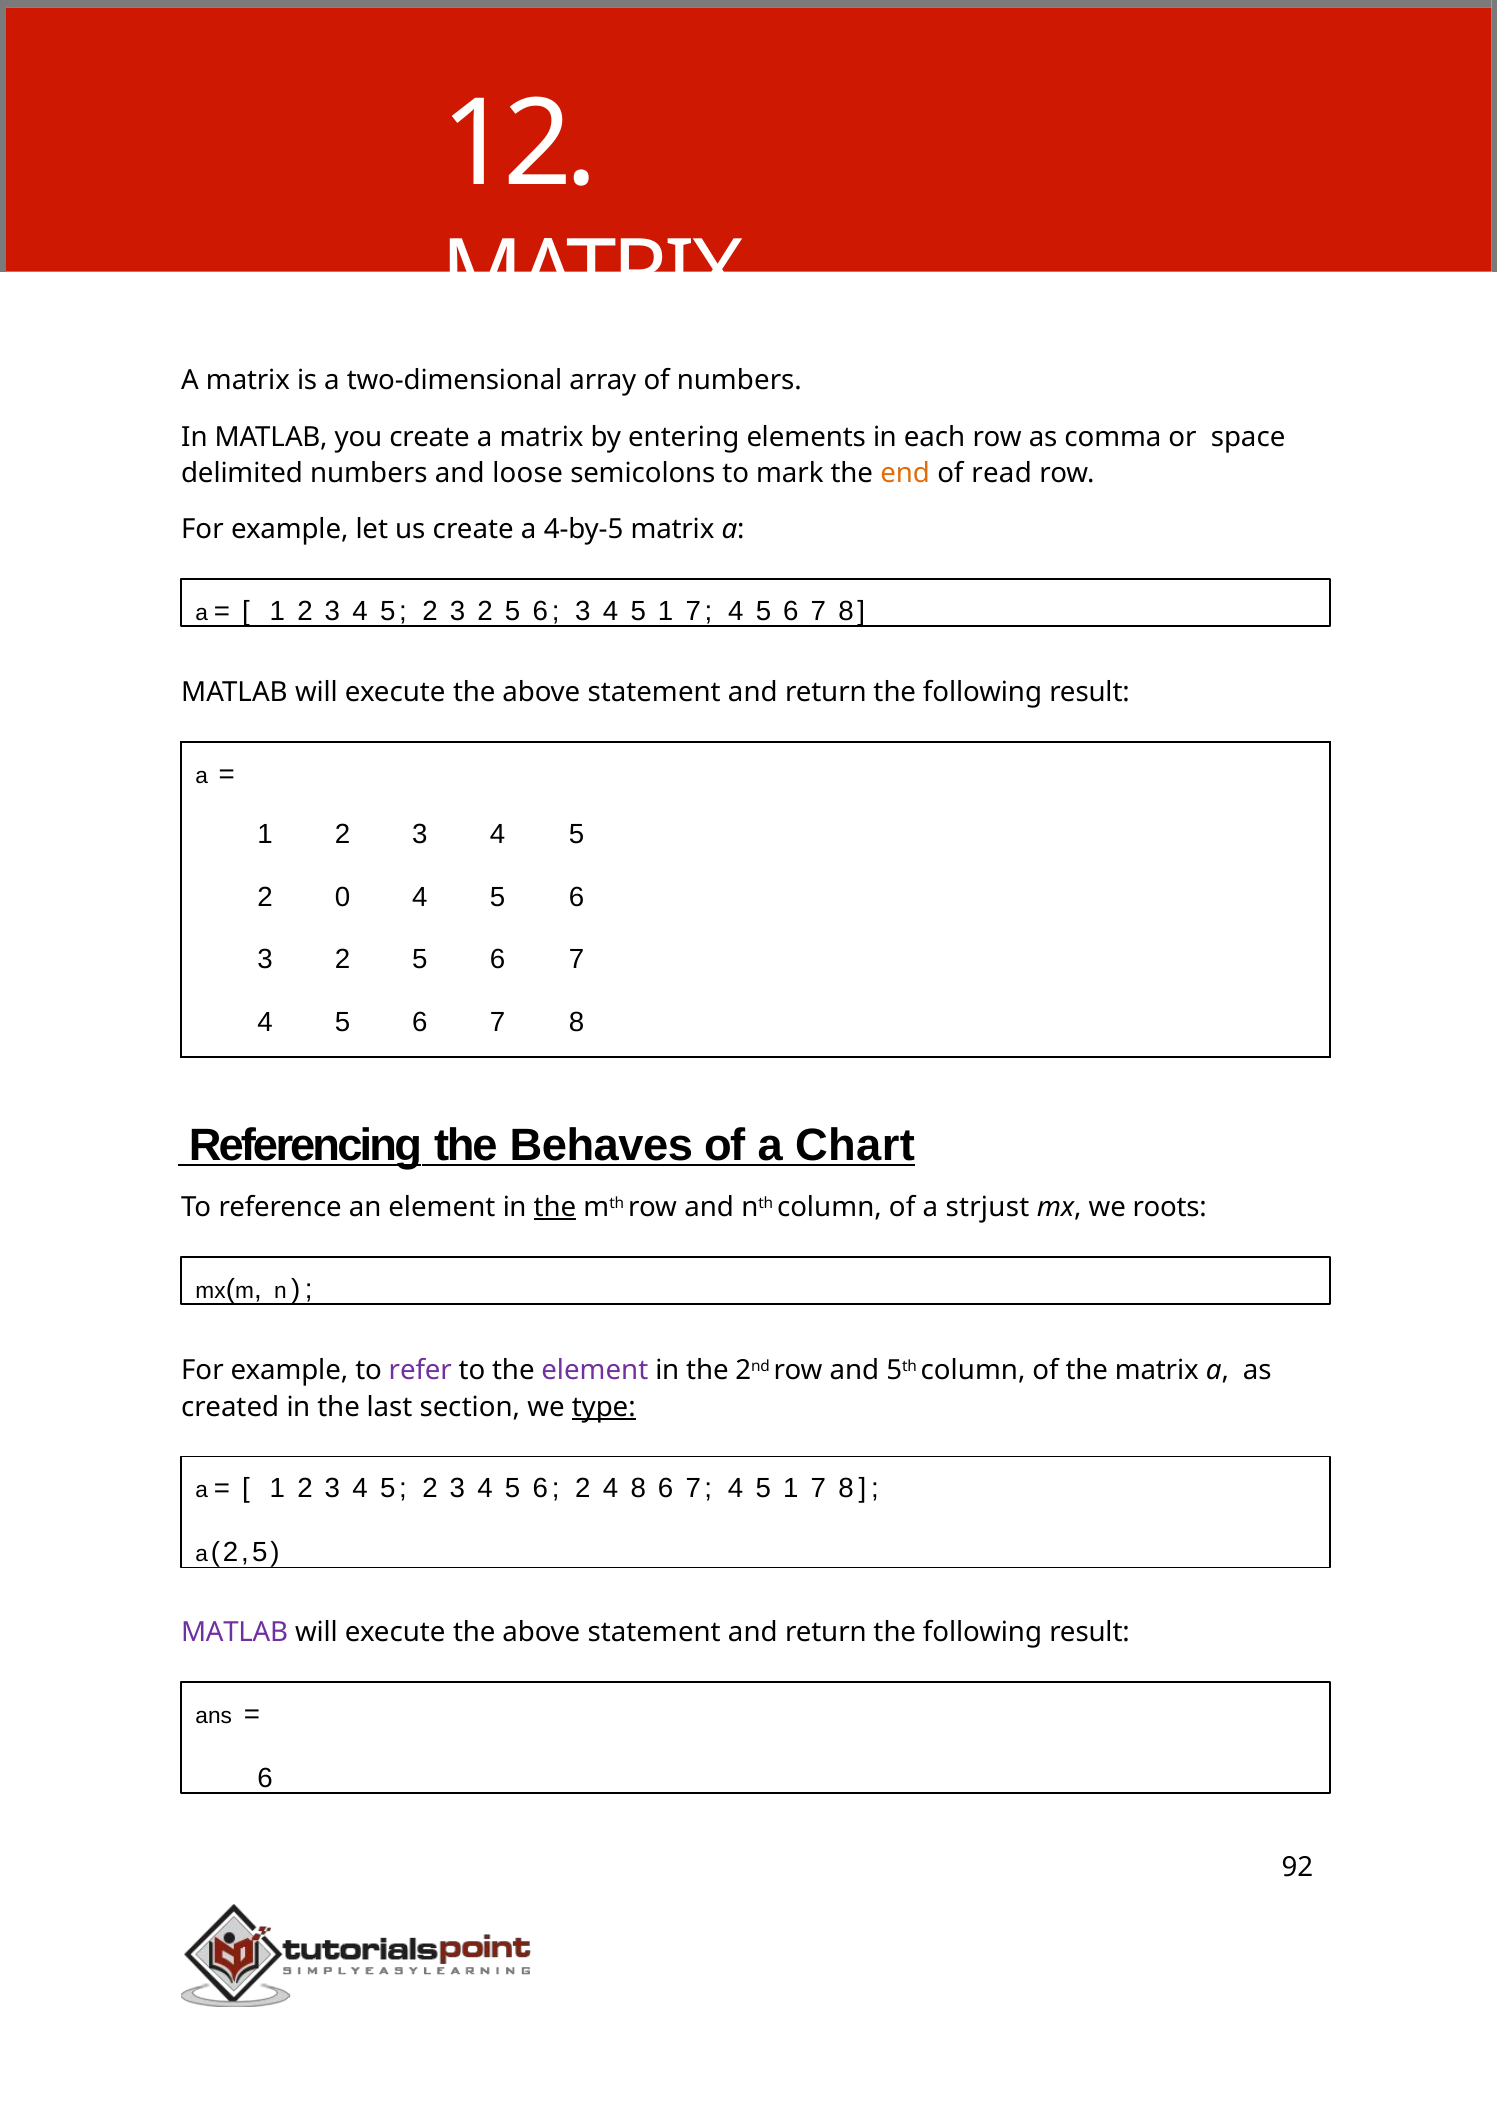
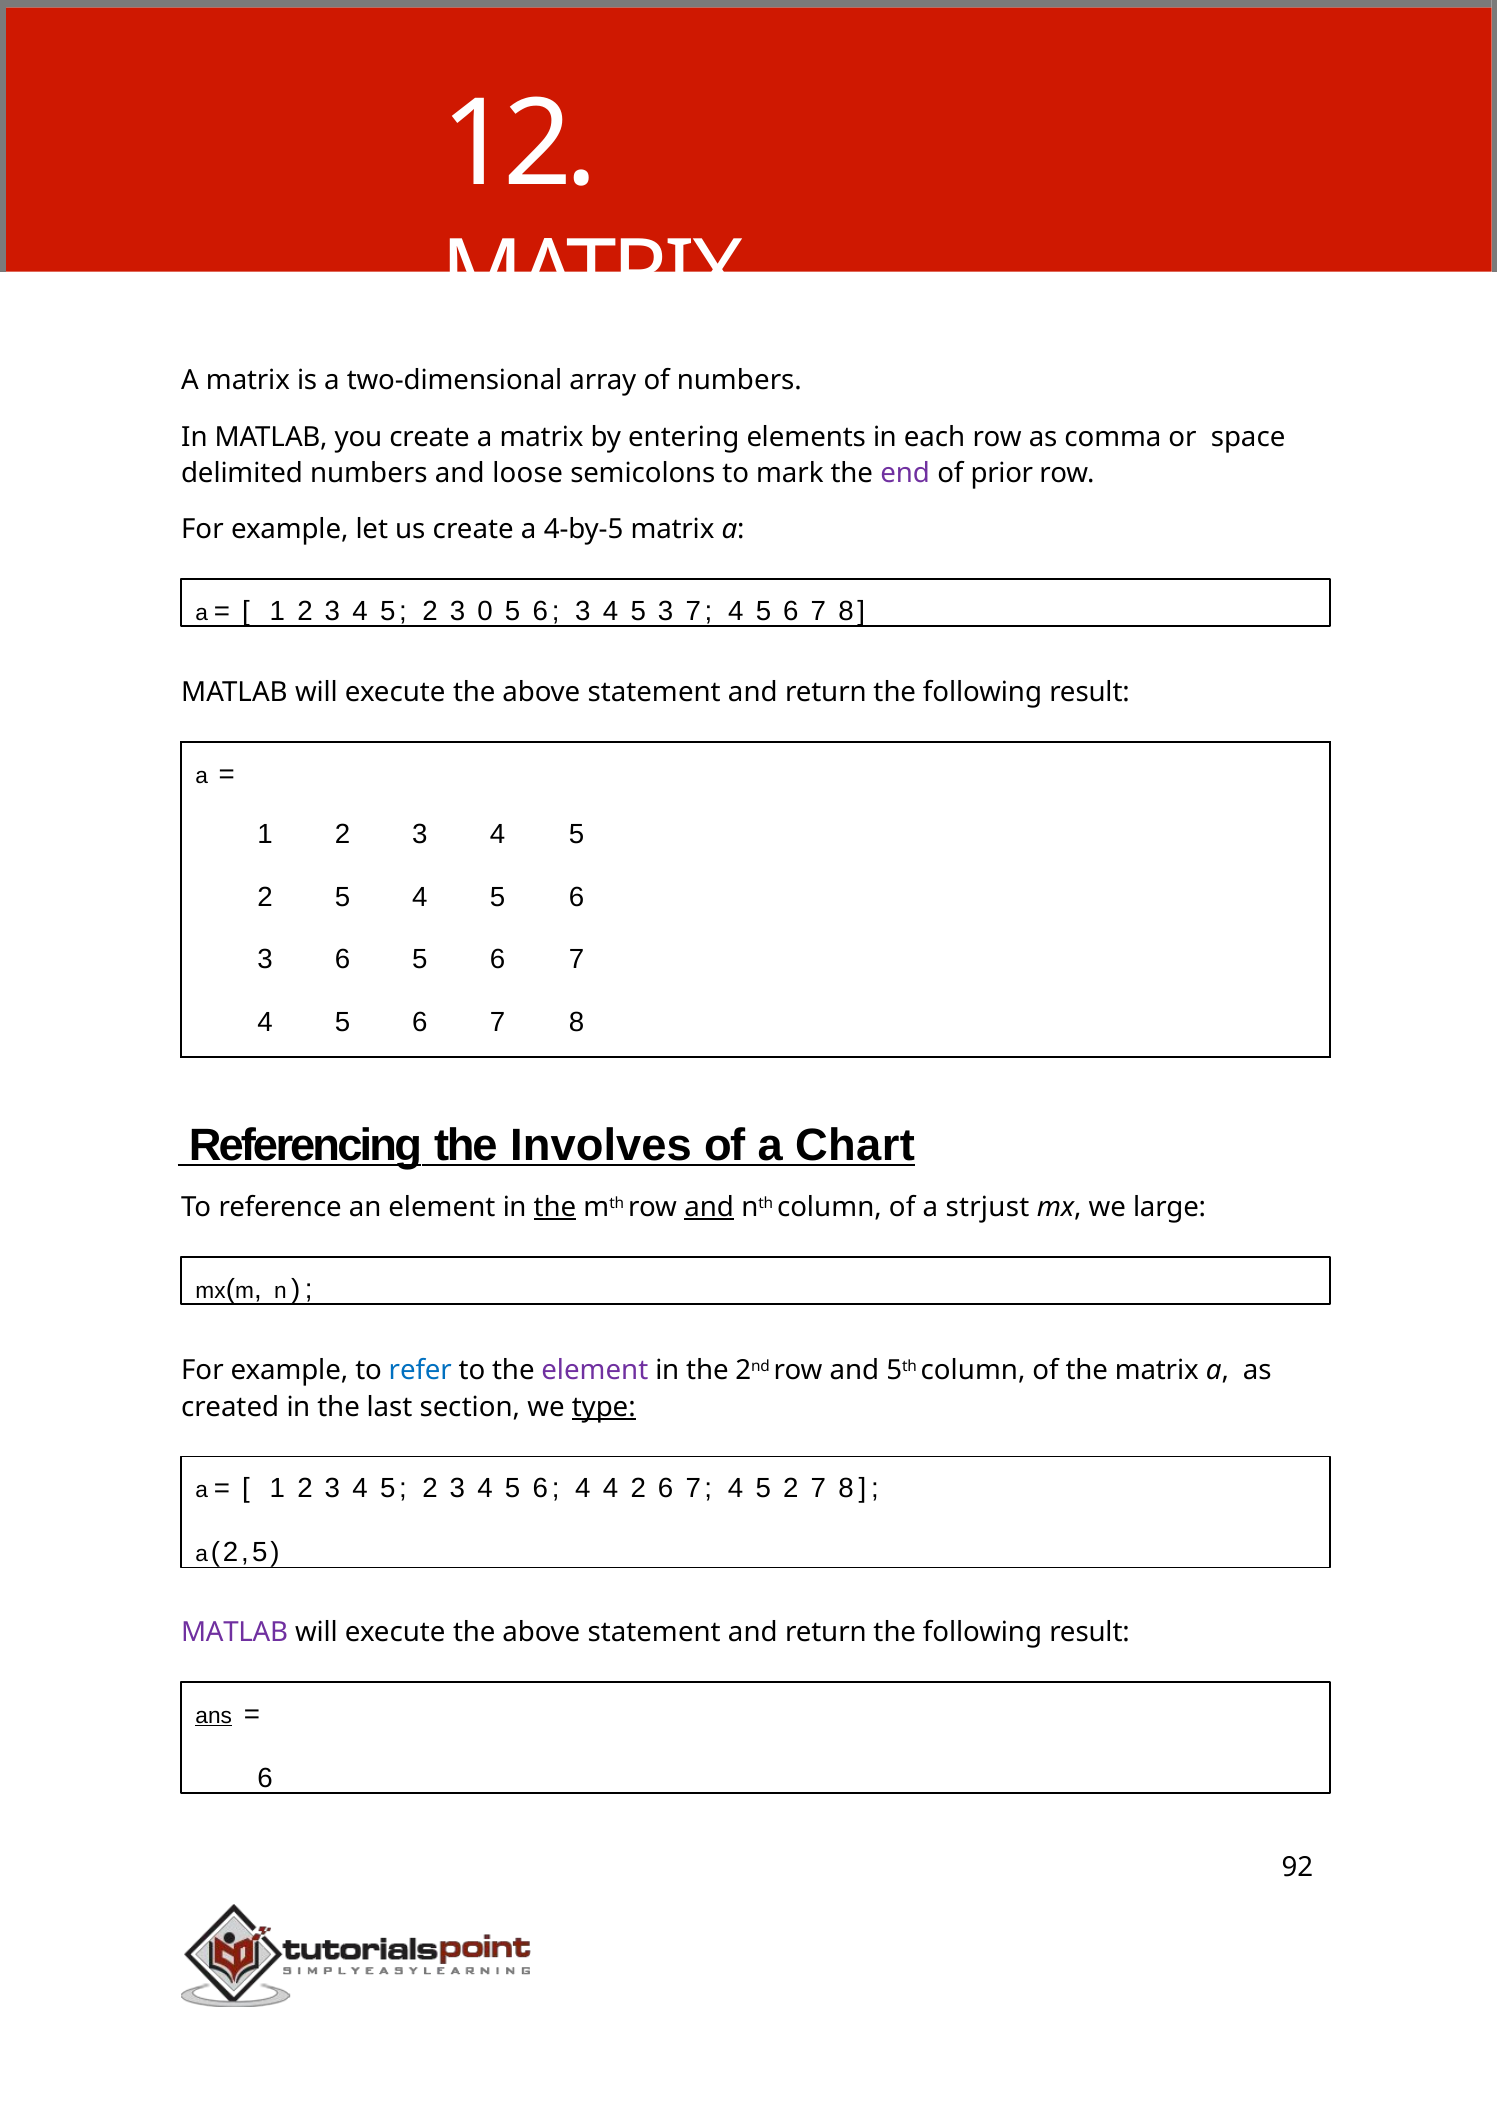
end colour: orange -> purple (905, 473)
read: read -> prior (1002, 473)
2 3 2: 2 -> 0 (485, 611)
3 4 5 1: 1 -> 3 (666, 611)
2 0: 0 -> 5 (342, 897)
2: 2 -> 6 (342, 959)
Behaves: Behaves -> Involves (601, 1145)
and underline: none -> present (709, 1207)
roots: roots -> large (1170, 1207)
refer colour: purple -> blue (420, 1370)
6 2: 2 -> 4 (583, 1488)
4 8: 8 -> 2 (638, 1488)
7 4 5 1: 1 -> 2 (791, 1488)
ans underline: none -> present (214, 1716)
